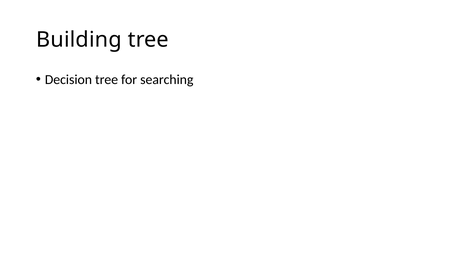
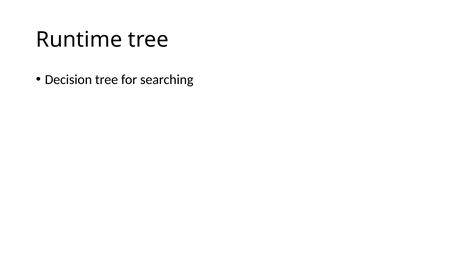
Building: Building -> Runtime (79, 40)
